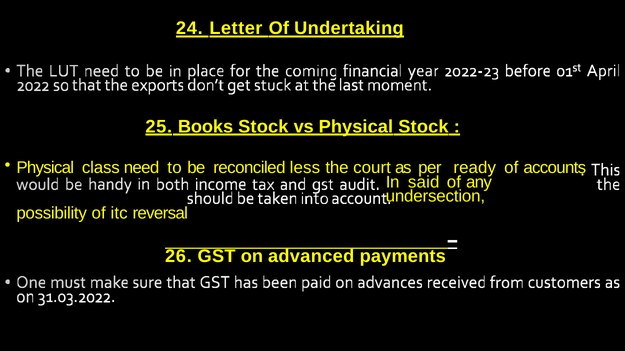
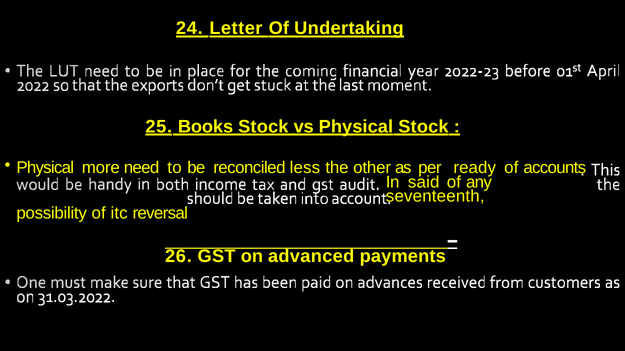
class: class -> more (101, 168)
court: court -> other (372, 168)
undersection: undersection -> seventeenth (435, 196)
